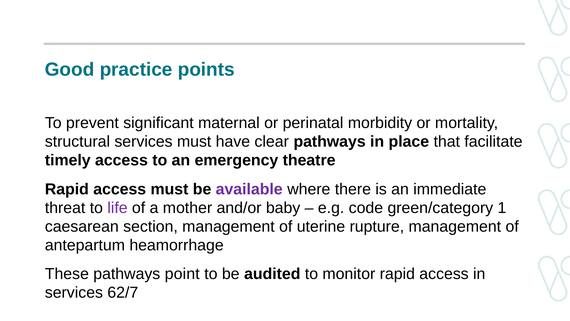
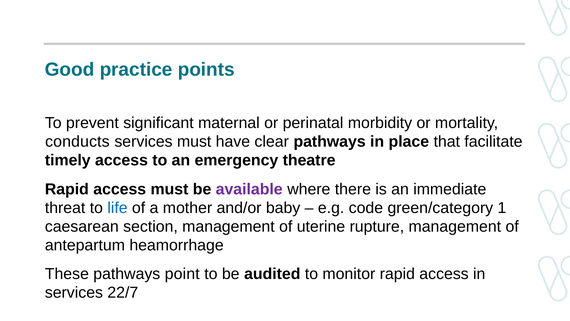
structural: structural -> conducts (77, 142)
life colour: purple -> blue (118, 208)
62/7: 62/7 -> 22/7 (123, 293)
